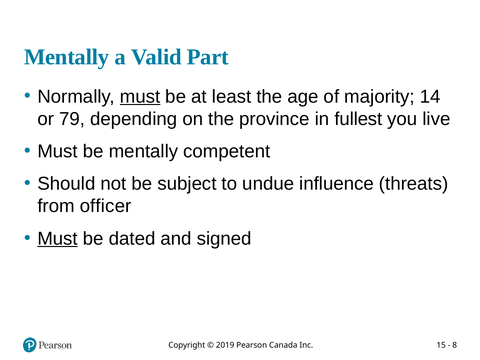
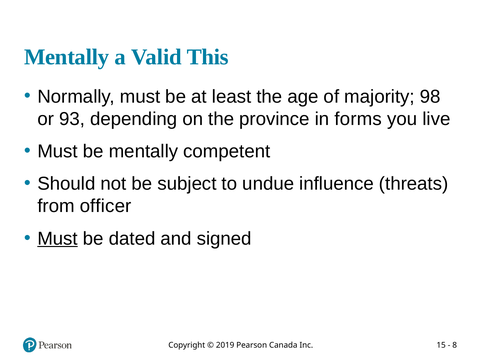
Part: Part -> This (208, 57)
must underline: present -> none (140, 97)
14: 14 -> 98 (430, 97)
79: 79 -> 93 (72, 119)
fullest: fullest -> forms (358, 119)
